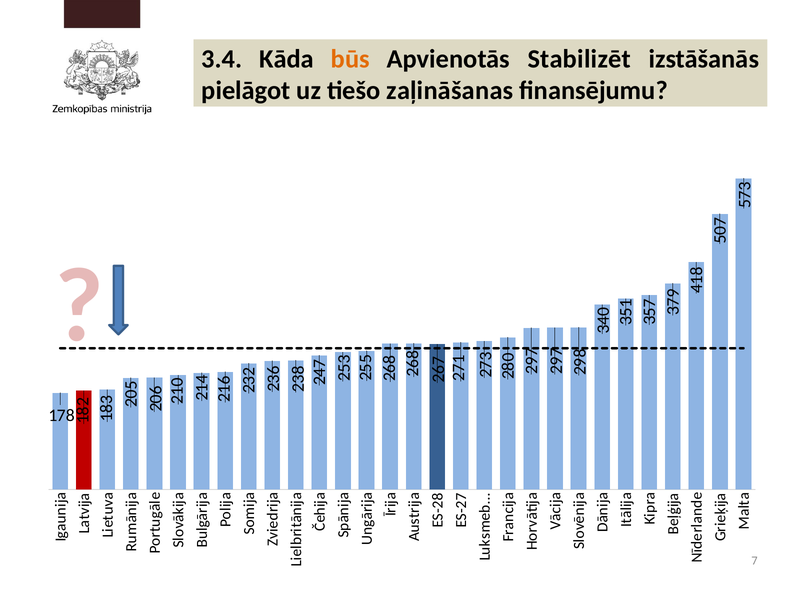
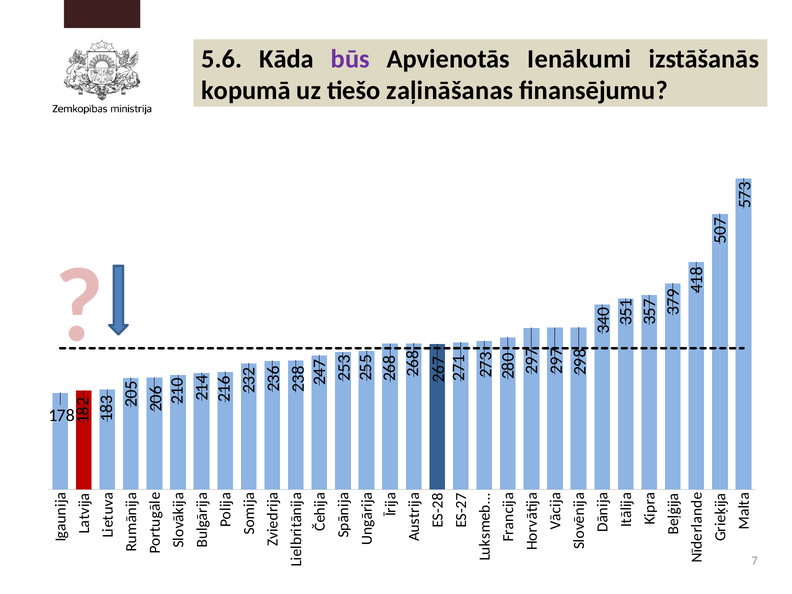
3.4: 3.4 -> 5.6 (222, 59)
būs colour: orange -> purple (350, 59)
Stabilizēt: Stabilizēt -> Ienākumi (579, 59)
pielāgot: pielāgot -> kopumā (246, 91)
